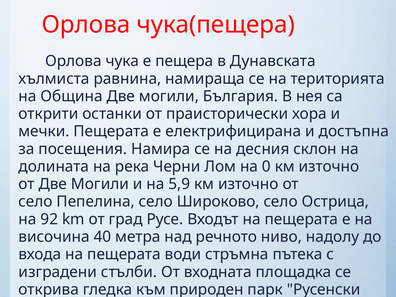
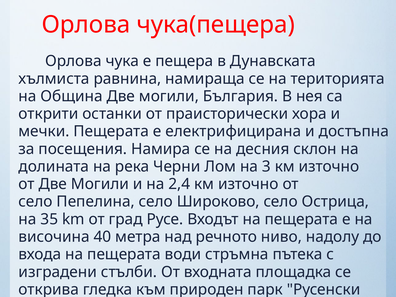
0: 0 -> 3 (266, 167)
5,9: 5,9 -> 2,4 (179, 184)
92: 92 -> 35 (49, 219)
